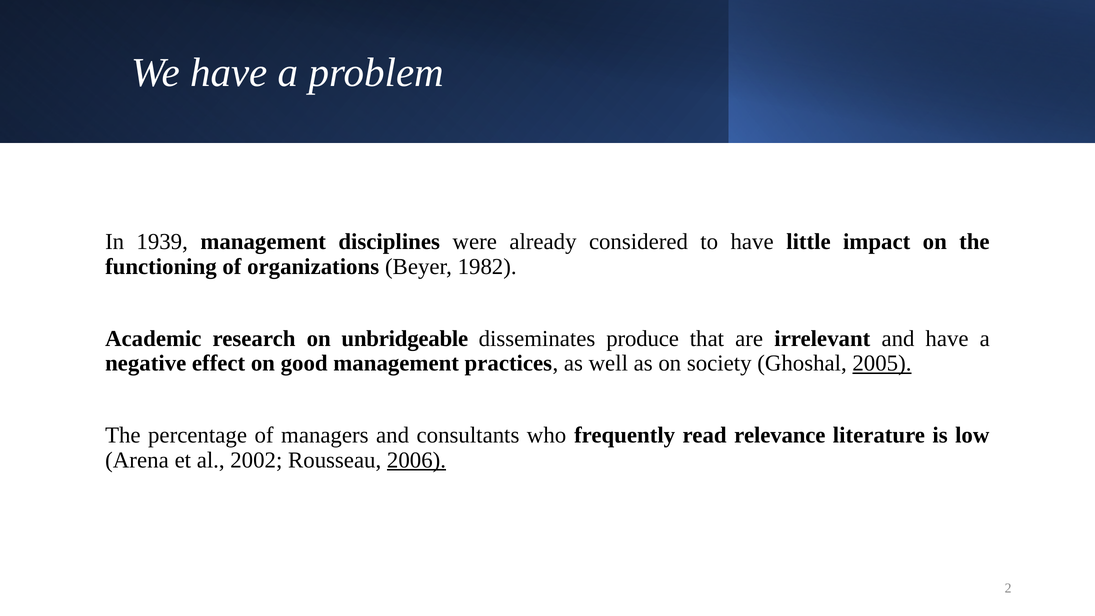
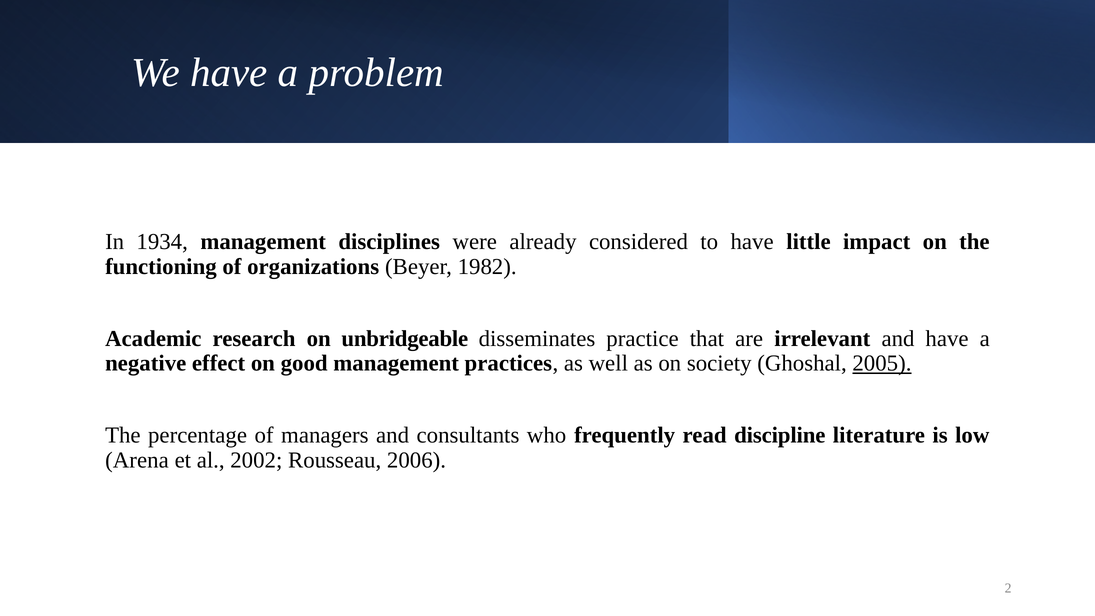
1939: 1939 -> 1934 (162, 242)
produce: produce -> practice (643, 339)
relevance: relevance -> discipline (780, 435)
2006 underline: present -> none (416, 460)
